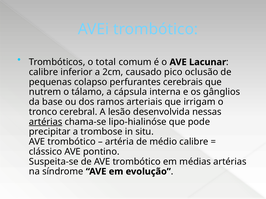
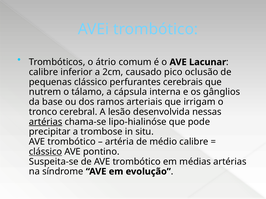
total: total -> átrio (106, 62)
pequenas colapso: colapso -> clássico (91, 82)
clássico underline: none -> present (46, 152)
